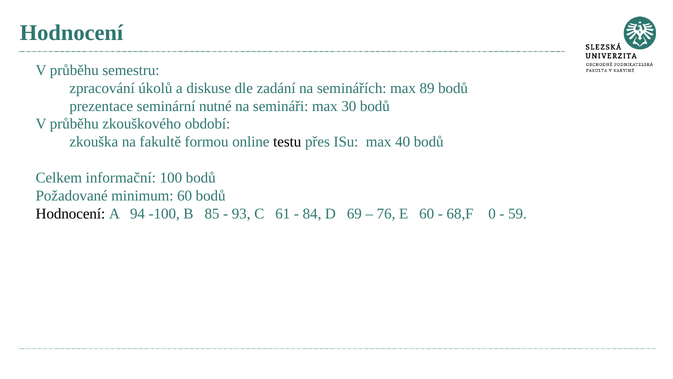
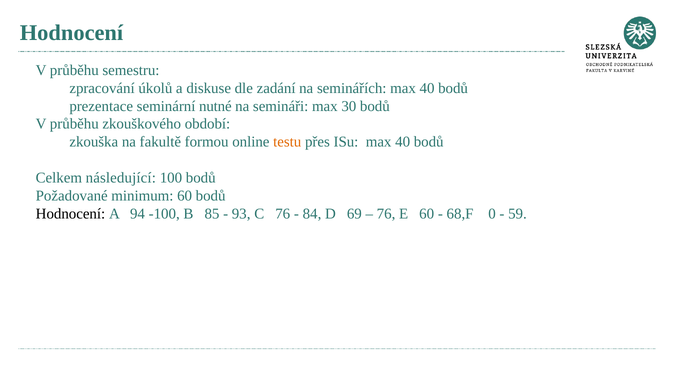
seminářích max 89: 89 -> 40 (427, 88)
testu colour: black -> orange (287, 142)
informační: informační -> následující (121, 178)
C 61: 61 -> 76 (283, 214)
